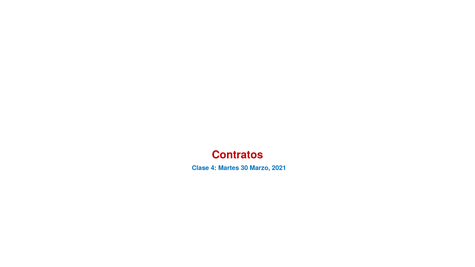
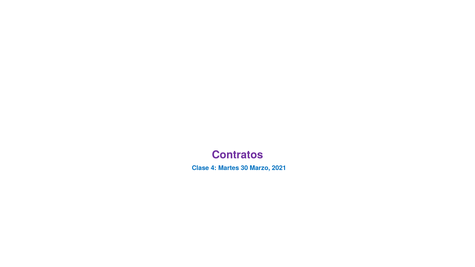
Contratos colour: red -> purple (237, 155)
